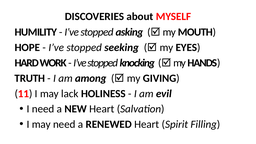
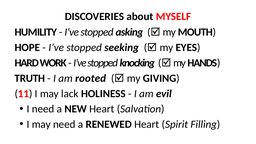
among: among -> rooted (91, 78)
